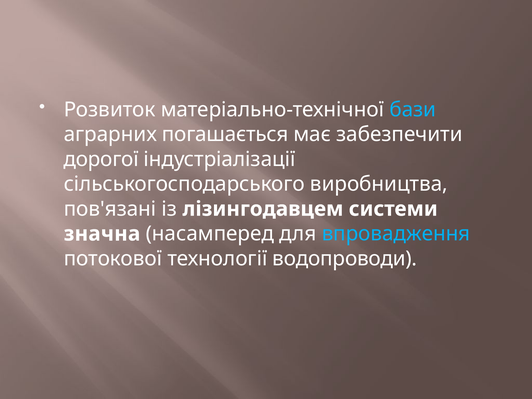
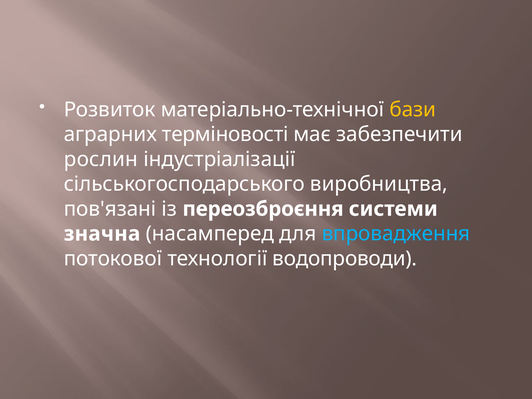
бази colour: light blue -> yellow (413, 110)
погашається: погашається -> терміновості (225, 134)
дорогої: дорогої -> рослин (101, 159)
лізингодавцем: лізингодавцем -> переозброєння (263, 209)
